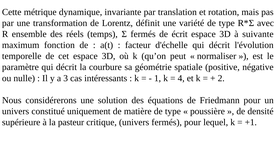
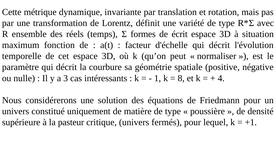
Σ fermés: fermés -> formes (143, 34)
suivante: suivante -> situation (258, 34)
4: 4 -> 8 (181, 78)
2: 2 -> 4 (221, 78)
